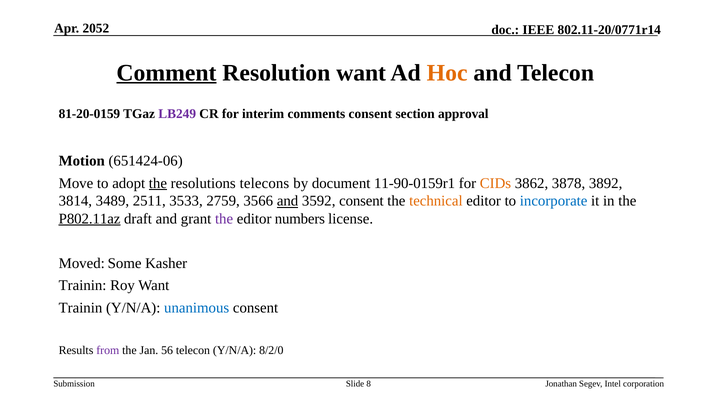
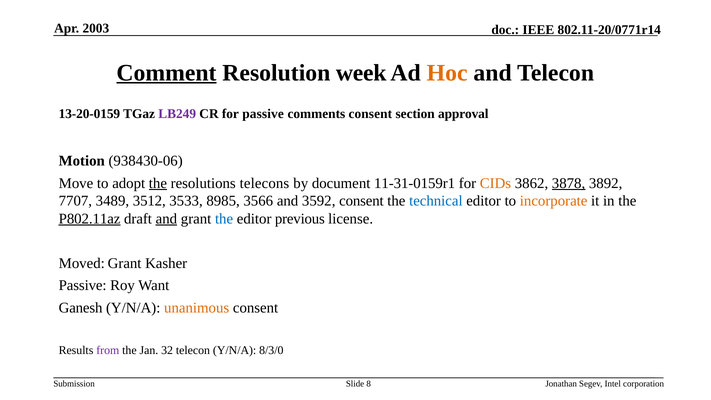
2052: 2052 -> 2003 (96, 28)
Resolution want: want -> week (361, 73)
81-20-0159: 81-20-0159 -> 13-20-0159 (89, 114)
for interim: interim -> passive (263, 114)
651424-06: 651424-06 -> 938430-06 (146, 161)
11-90-0159r1: 11-90-0159r1 -> 11-31-0159r1 (415, 183)
3878 underline: none -> present (569, 183)
3814: 3814 -> 7707 (75, 201)
2511: 2511 -> 3512 (149, 201)
2759: 2759 -> 8985 (223, 201)
and underline: present -> none (288, 201)
technical colour: orange -> blue (436, 201)
incorporate colour: blue -> orange (554, 201)
and underline: none -> present (166, 219)
the colour: purple -> blue (224, 219)
numbers: numbers -> previous (300, 219)
Moved Some: Some -> Grant (125, 263)
Trainin: Trainin -> Passive (83, 285)
Trainin: Trainin -> Ganesh (81, 308)
unanimous colour: blue -> orange (197, 308)
56: 56 -> 32 (167, 350)
8/2/0: 8/2/0 -> 8/3/0 (271, 350)
